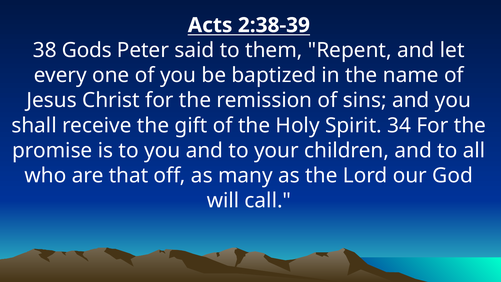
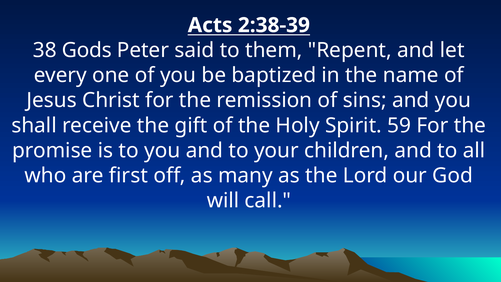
34: 34 -> 59 (399, 125)
that: that -> first (128, 175)
